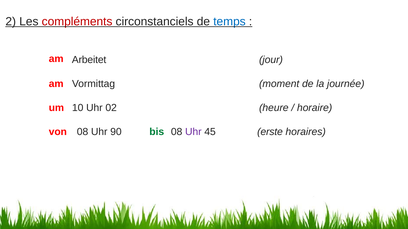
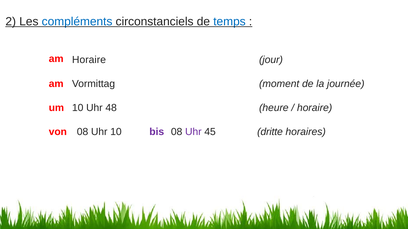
compléments colour: red -> blue (77, 22)
Arbeitet: Arbeitet -> Horaire (89, 60)
02: 02 -> 48 (111, 108)
Uhr 90: 90 -> 10 (116, 132)
bis colour: green -> purple (157, 132)
erste: erste -> dritte (270, 132)
